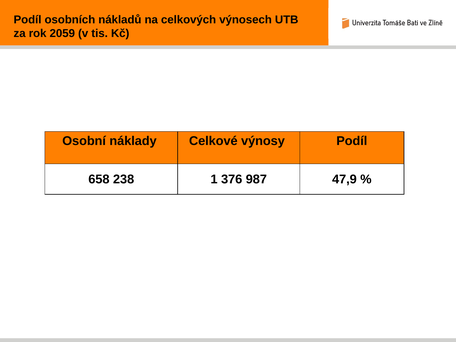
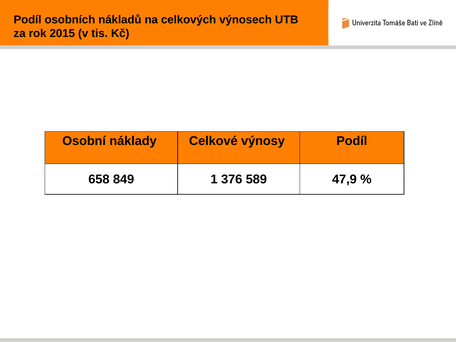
2059: 2059 -> 2015 (62, 33)
238: 238 -> 849 (124, 179)
987: 987 -> 589 (256, 179)
